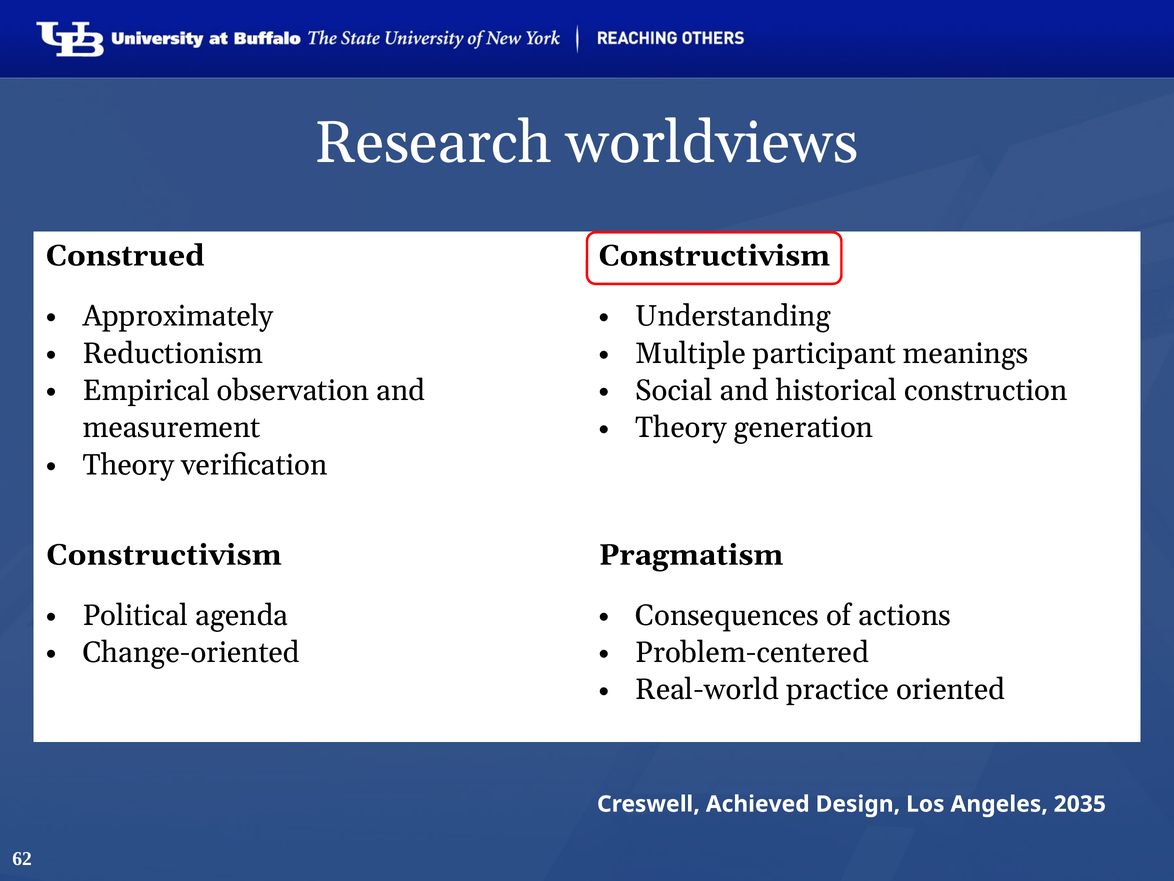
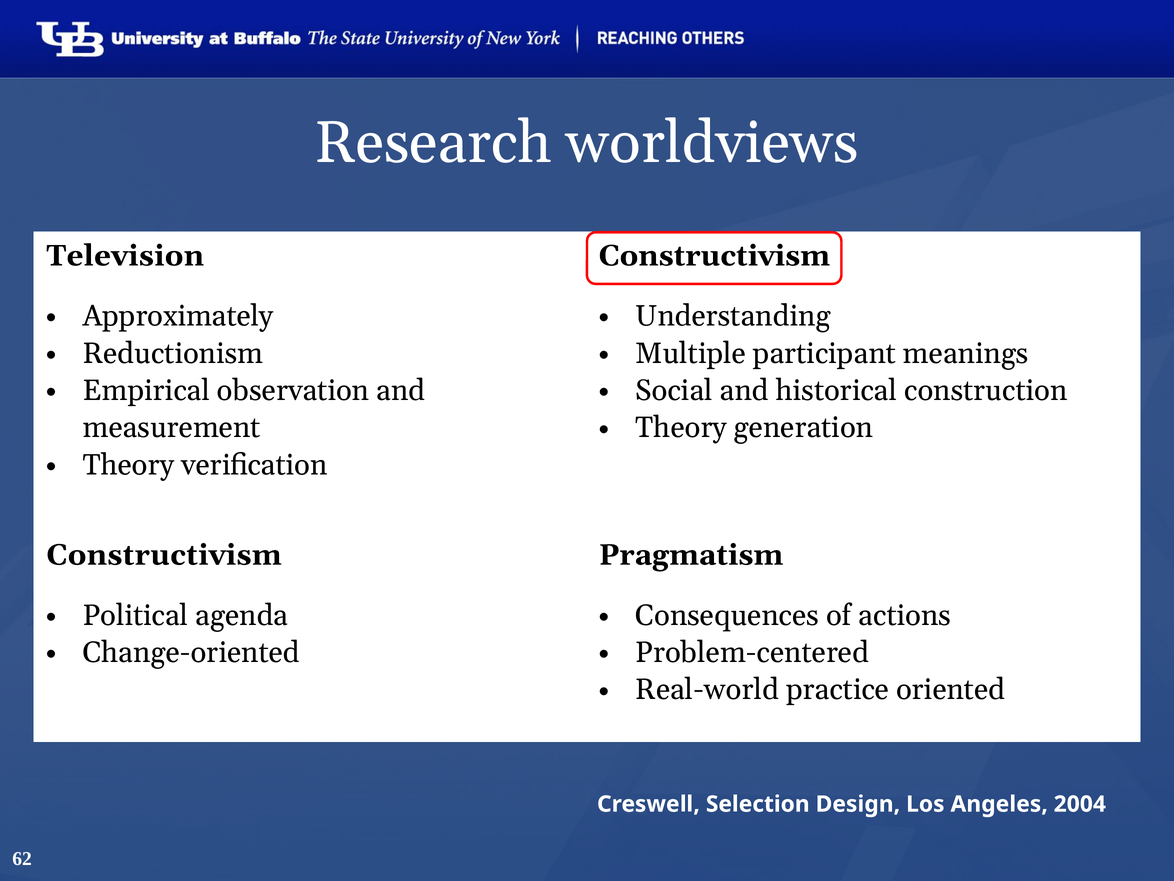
Construed: Construed -> Television (125, 256)
Achieved: Achieved -> Selection (758, 804)
2035: 2035 -> 2004 (1080, 804)
